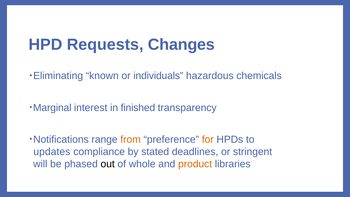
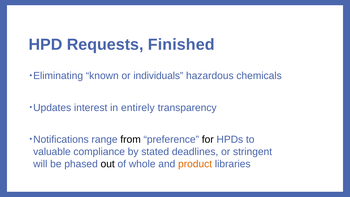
Changes: Changes -> Finished (181, 45)
Marginal: Marginal -> Updates (52, 108)
finished: finished -> entirely (138, 108)
from colour: orange -> black (131, 139)
for colour: orange -> black (208, 139)
updates: updates -> valuable (52, 152)
